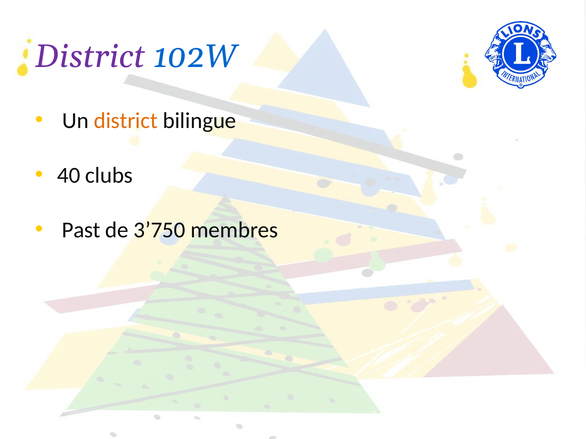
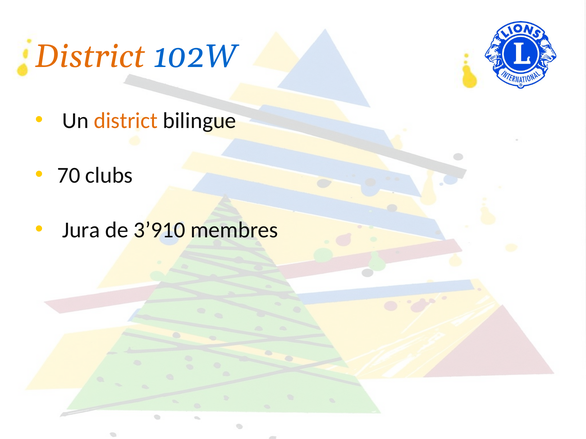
District colour: purple -> orange (90, 56)
40: 40 -> 70 (69, 175)
Past: Past -> Jura (81, 230)
3’750: 3’750 -> 3’910 (159, 230)
